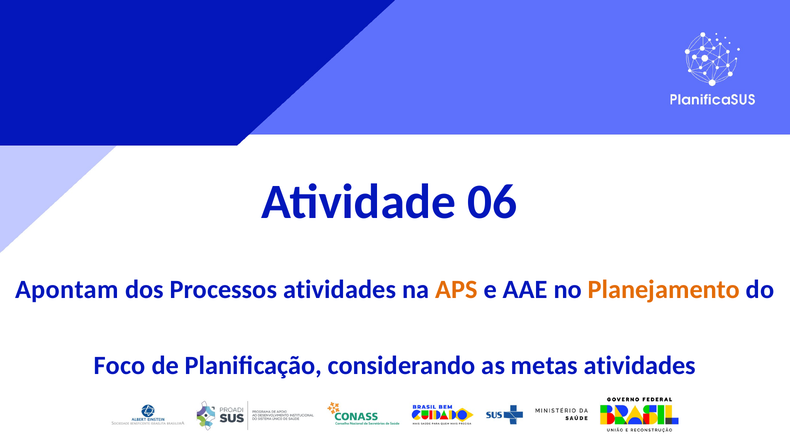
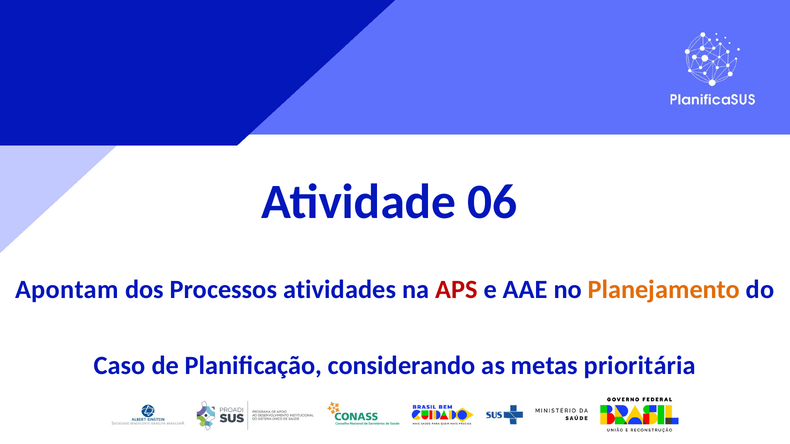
APS colour: orange -> red (456, 290)
Foco: Foco -> Caso (119, 366)
metas atividades: atividades -> prioritária (640, 366)
